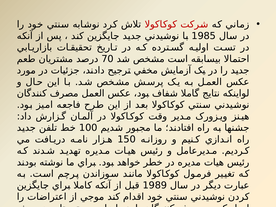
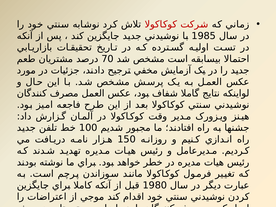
1989: 1989 -> 1980 (155, 185)
